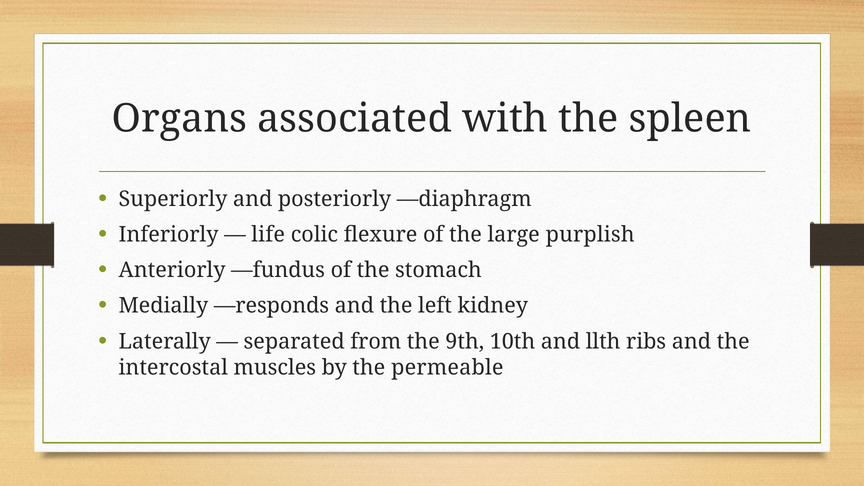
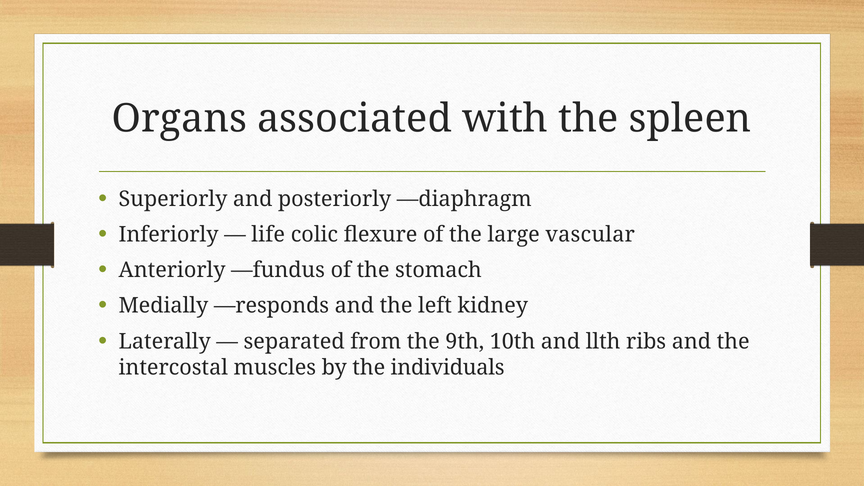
purplish: purplish -> vascular (590, 235)
permeable: permeable -> individuals (448, 367)
